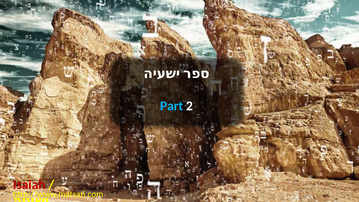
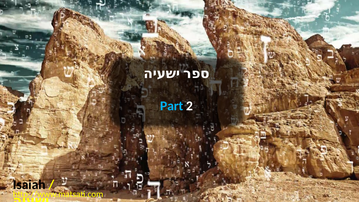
Isaiah colour: red -> black (29, 185)
